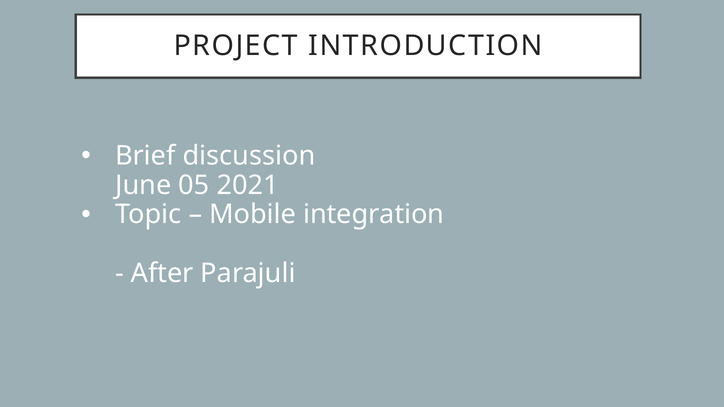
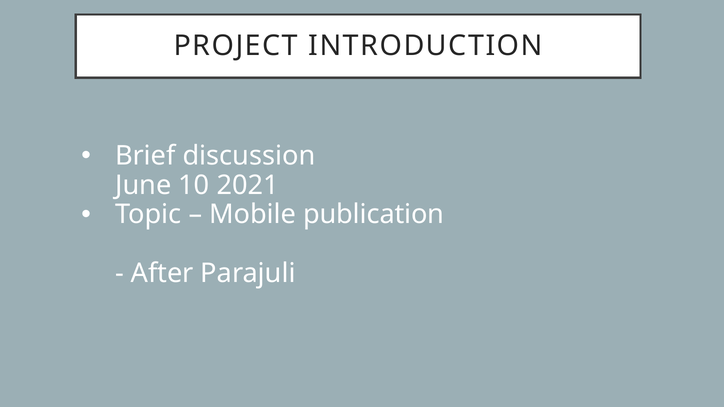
05: 05 -> 10 (194, 185)
integration: integration -> publication (374, 215)
